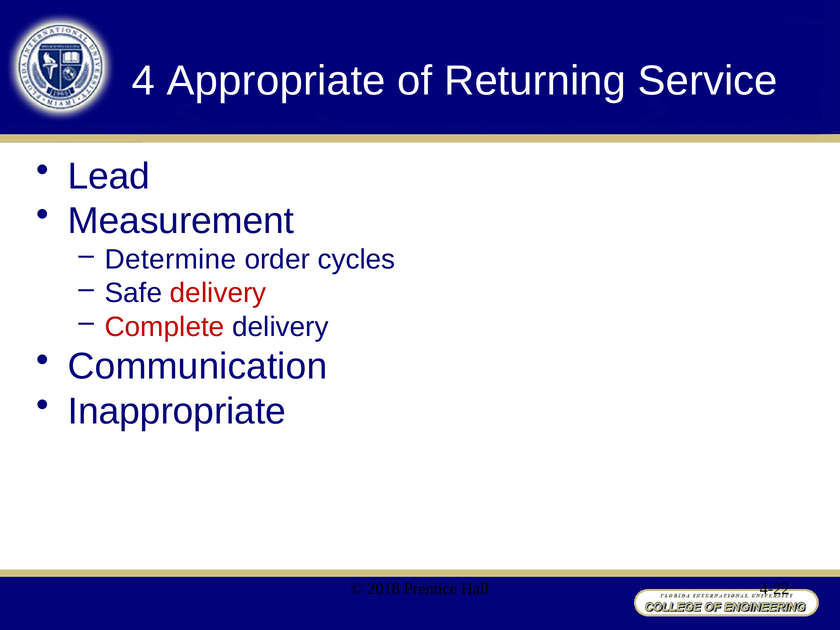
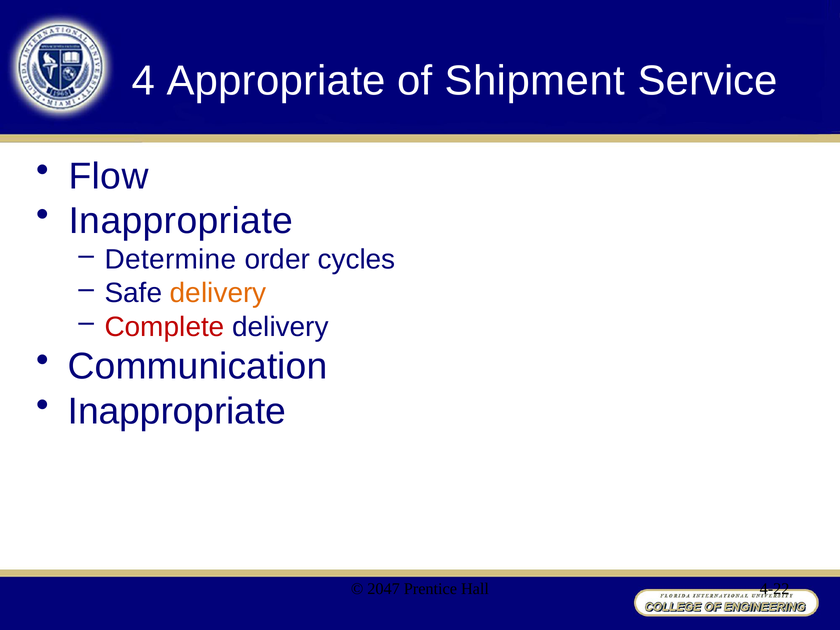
Returning: Returning -> Shipment (535, 81)
Lead: Lead -> Flow (109, 176)
Measurement: Measurement -> Inappropriate (181, 221)
delivery colour: red -> orange (218, 293)
2018: 2018 -> 2047 (384, 589)
